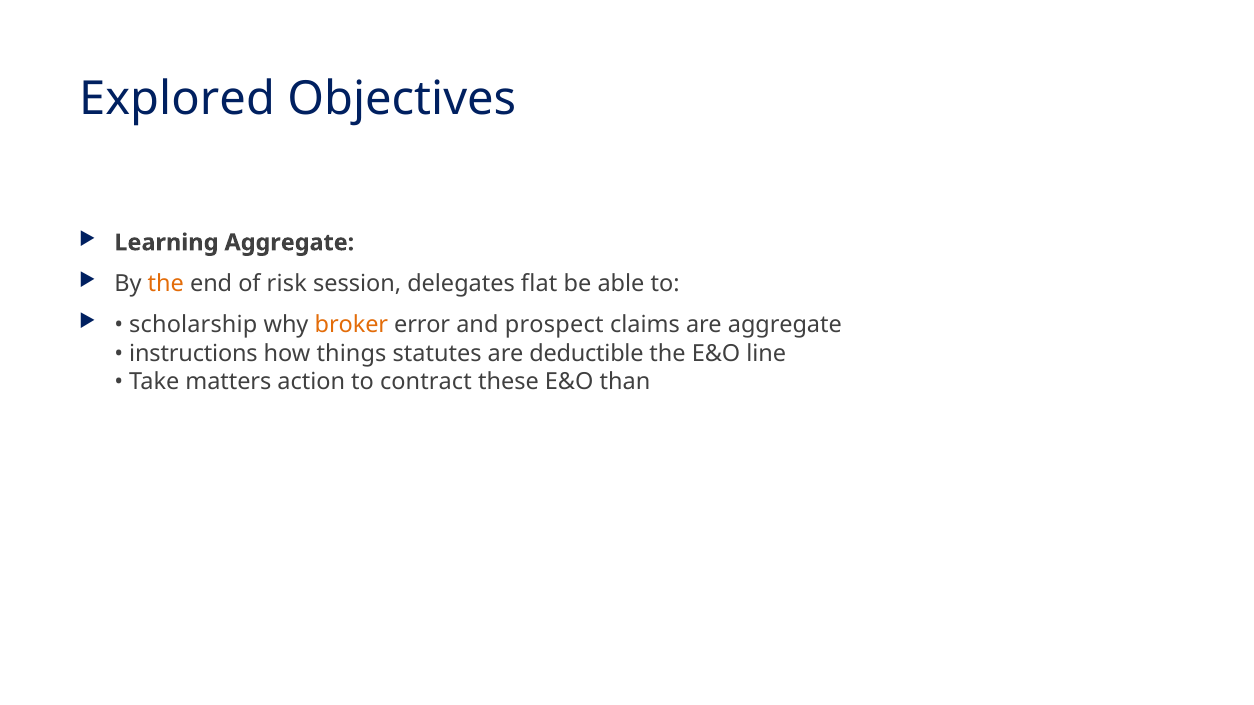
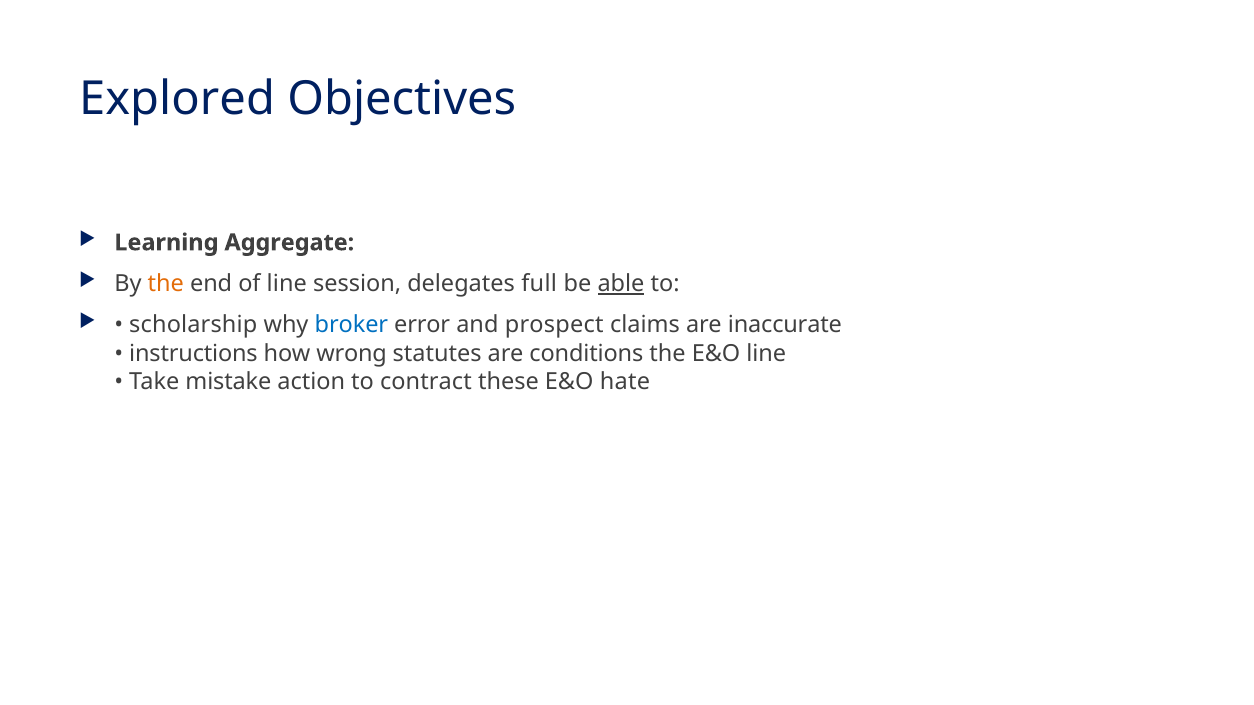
of risk: risk -> line (287, 284)
flat: flat -> full (539, 284)
able underline: none -> present (621, 284)
broker colour: orange -> blue (351, 325)
are aggregate: aggregate -> inaccurate (785, 325)
things: things -> wrong (352, 353)
deductible: deductible -> conditions (586, 353)
matters: matters -> mistake (228, 382)
than: than -> hate (625, 382)
